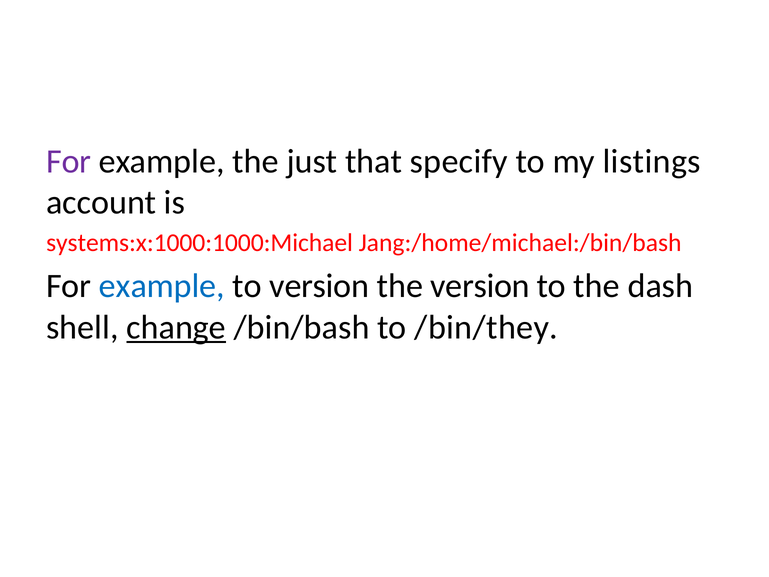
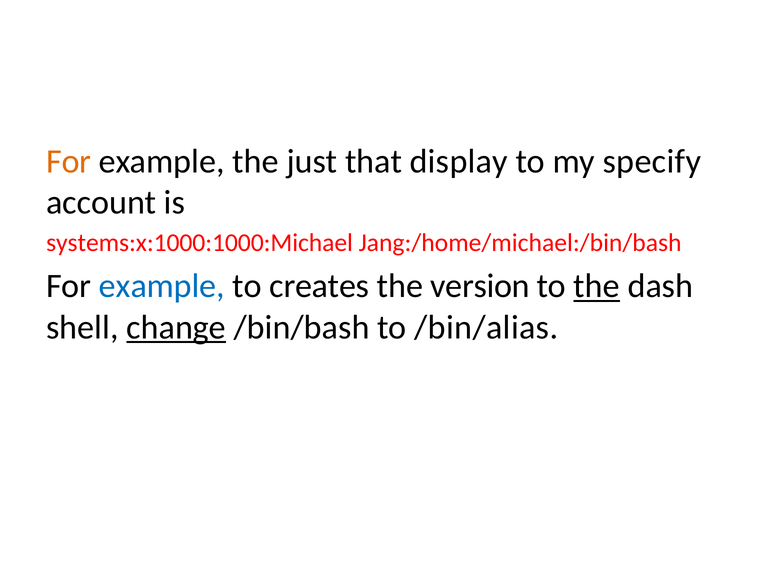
For colour: purple -> orange (69, 161)
specify: specify -> display (459, 161)
listings: listings -> specify (652, 161)
to version: version -> creates (319, 286)
the underline: none -> present (597, 286)
/bin/they: /bin/they -> /bin/alias (486, 327)
